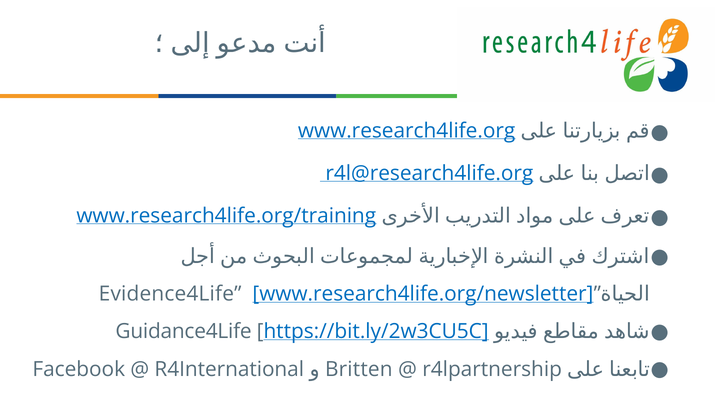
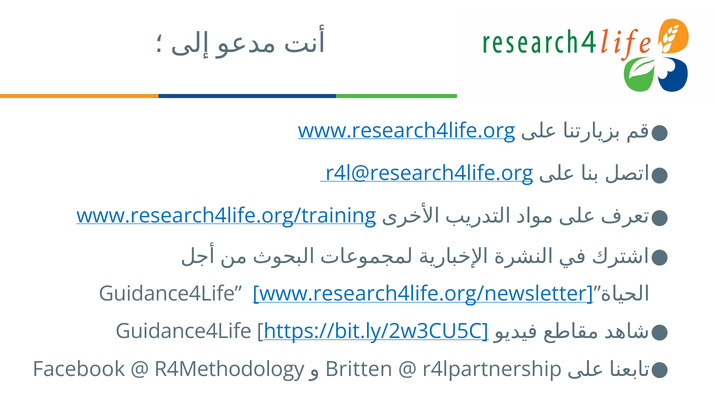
Evidence4Life: Evidence4Life -> Guidance4Life (170, 294)
R4International: R4International -> R4Methodology (229, 369)
